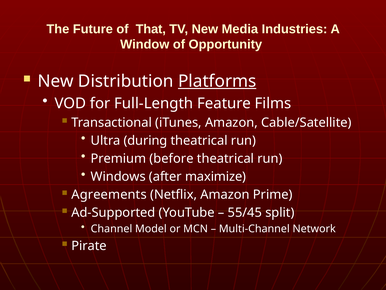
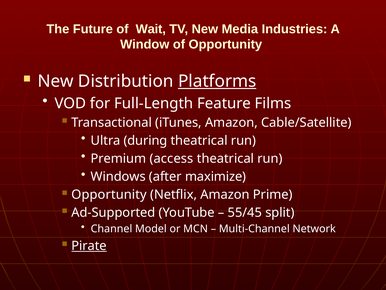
That: That -> Wait (151, 29)
before: before -> access (171, 158)
Agreements: Agreements -> Opportunity (109, 194)
Pirate underline: none -> present (89, 245)
